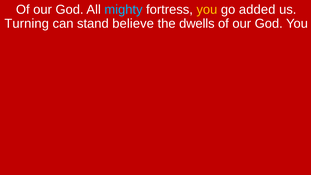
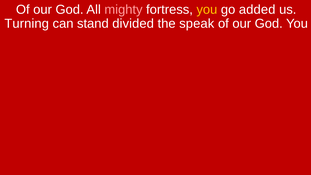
mighty colour: light blue -> pink (123, 10)
believe: believe -> divided (133, 24)
dwells: dwells -> speak (197, 24)
